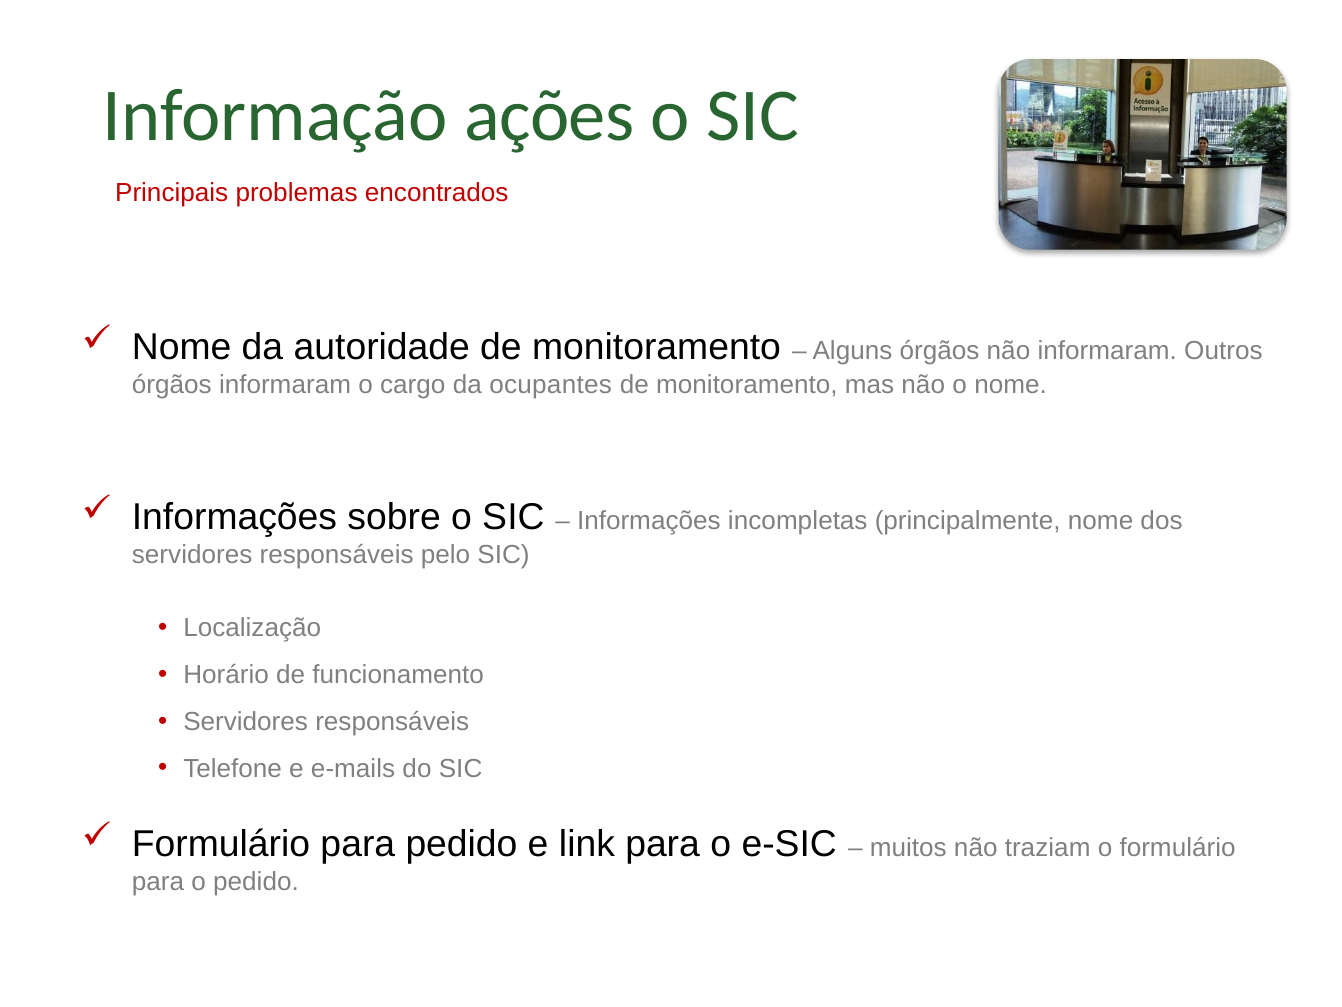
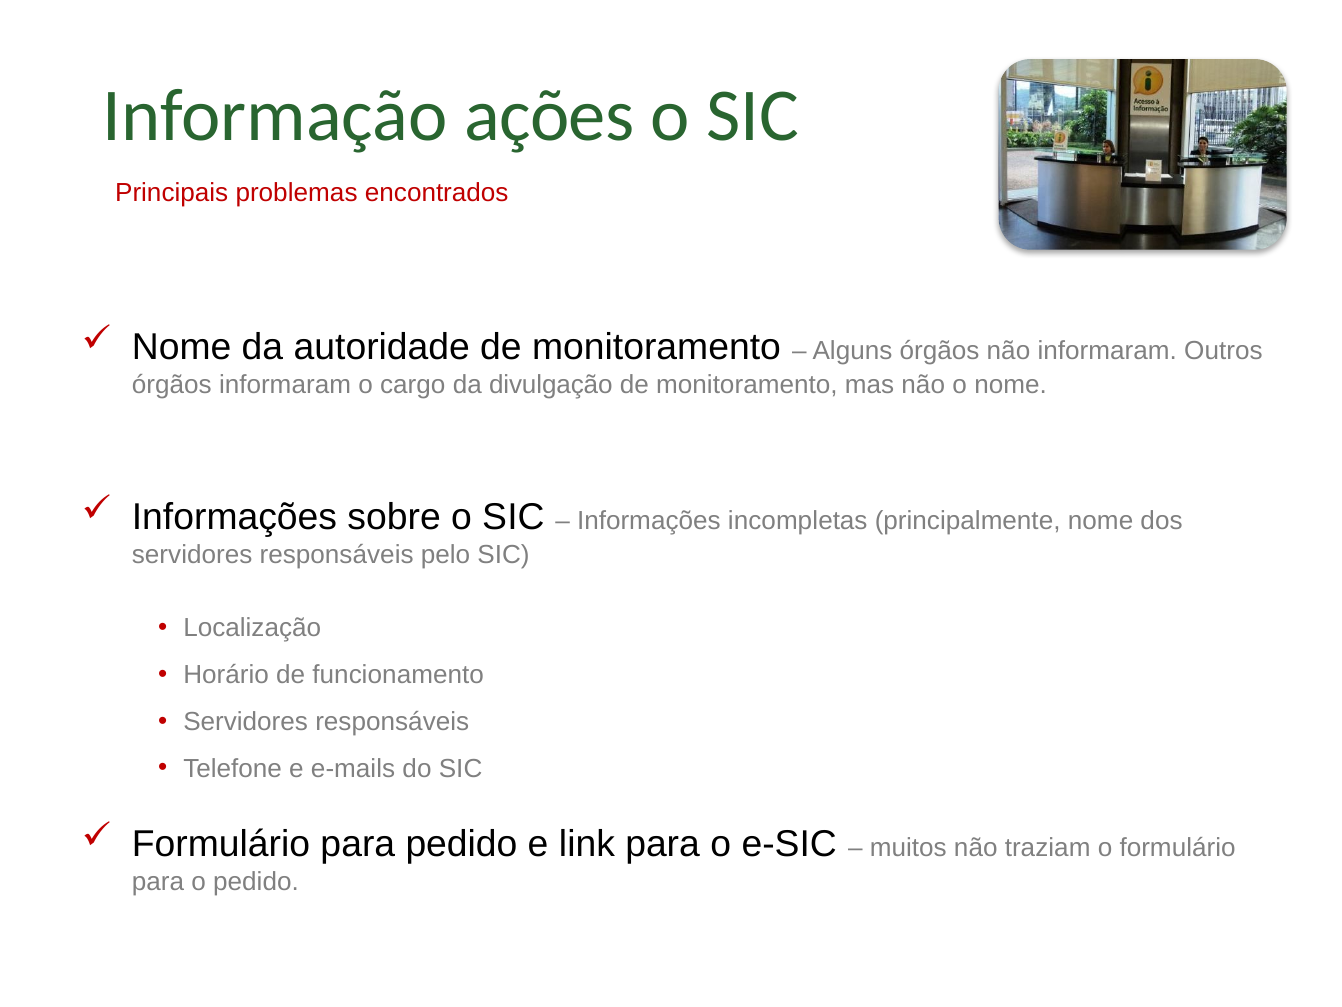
ocupantes: ocupantes -> divulgação (551, 384)
